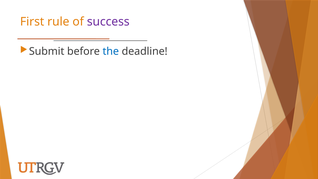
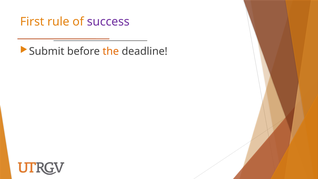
the colour: blue -> orange (111, 51)
